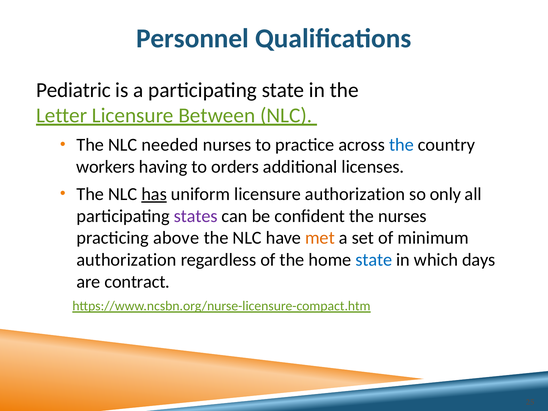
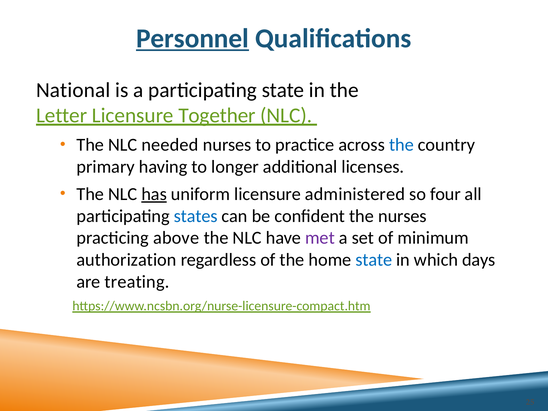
Personnel underline: none -> present (193, 38)
Pediatric: Pediatric -> National (73, 90)
Between: Between -> Together (217, 116)
workers: workers -> primary (106, 167)
orders: orders -> longer (235, 167)
licensure authorization: authorization -> administered (355, 194)
only: only -> four (445, 194)
states colour: purple -> blue (196, 216)
met colour: orange -> purple (320, 238)
contract: contract -> treating (137, 282)
